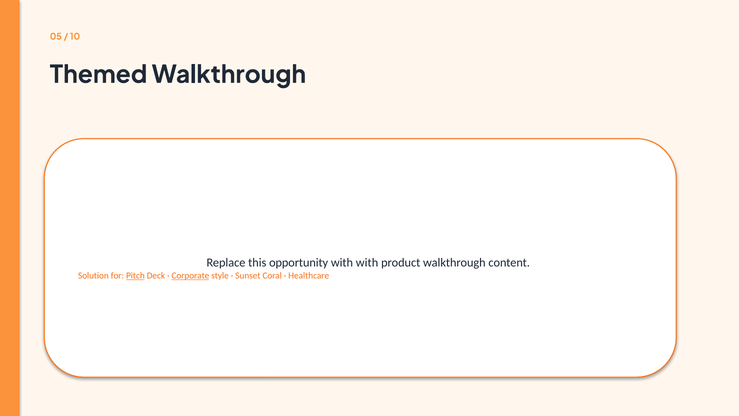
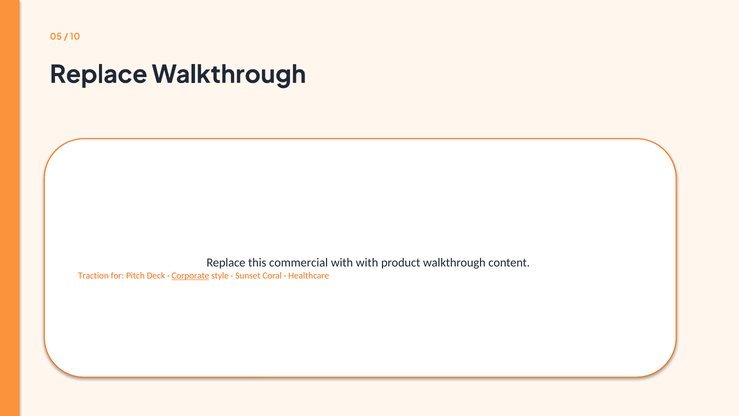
Themed: Themed -> Replace (99, 75)
opportunity: opportunity -> commercial (299, 263)
Solution: Solution -> Traction (93, 275)
Pitch underline: present -> none (135, 275)
